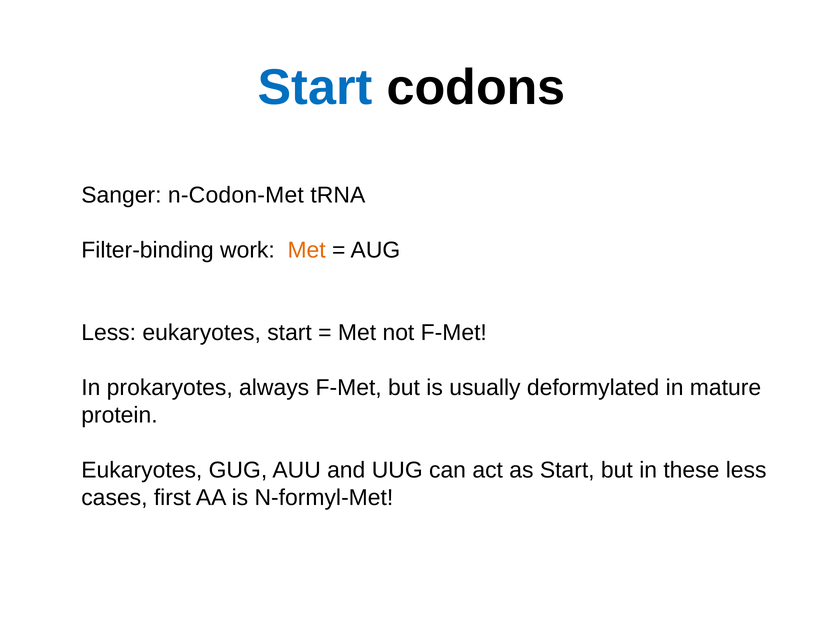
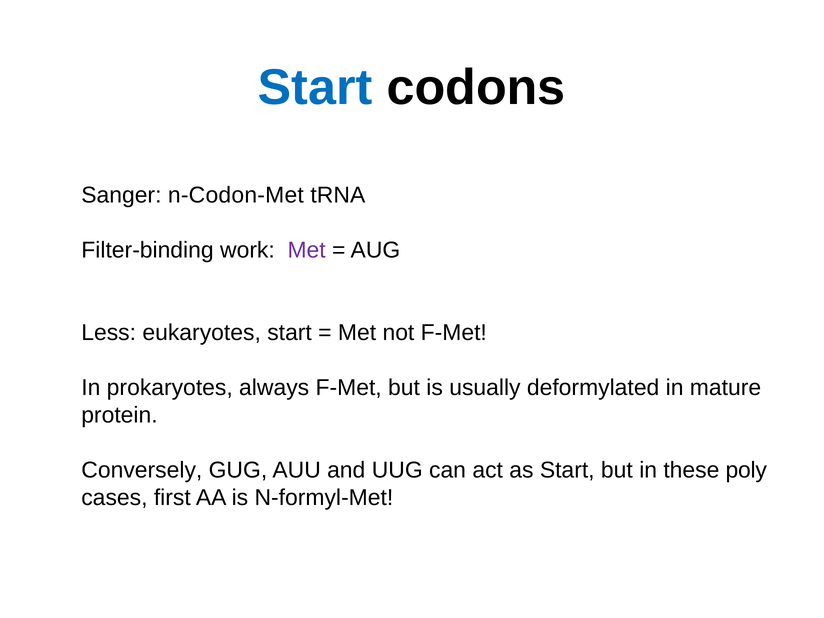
Met colour: orange -> purple (307, 250)
Eukaryotes: Eukaryotes -> Conversely (142, 470)
these less: less -> poly (746, 470)
